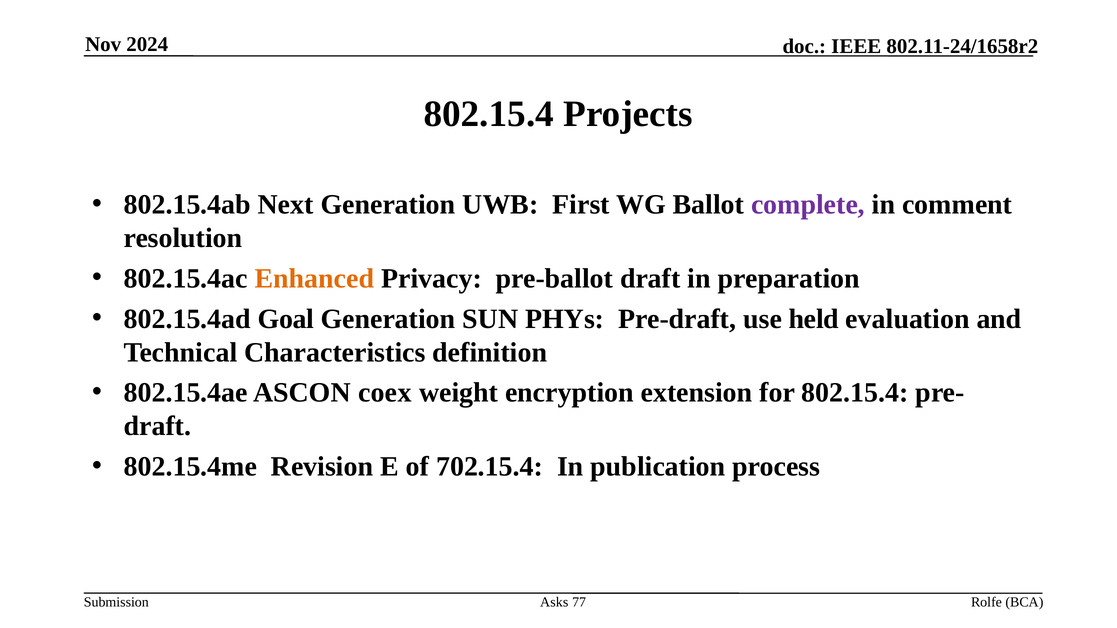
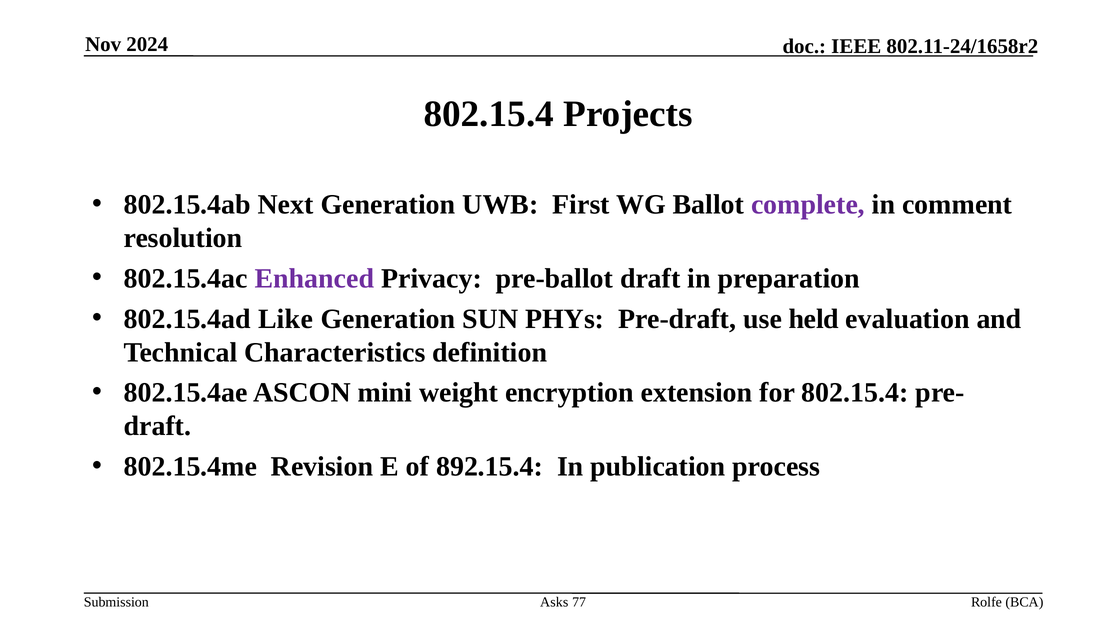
Enhanced colour: orange -> purple (314, 278)
Goal: Goal -> Like (286, 319)
coex: coex -> mini (385, 393)
702.15.4: 702.15.4 -> 892.15.4 (490, 467)
